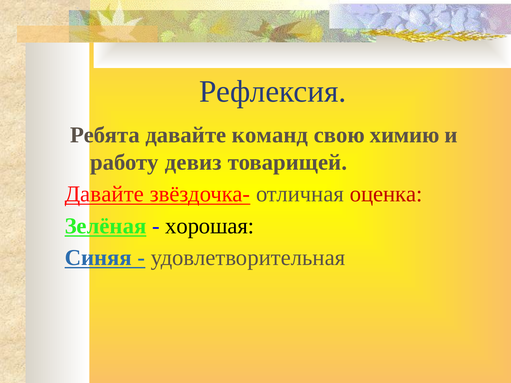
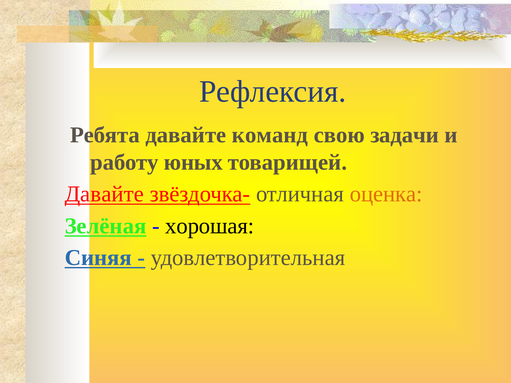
химию: химию -> задачи (405, 135)
девиз: девиз -> юных (193, 162)
оценка colour: red -> orange (386, 194)
